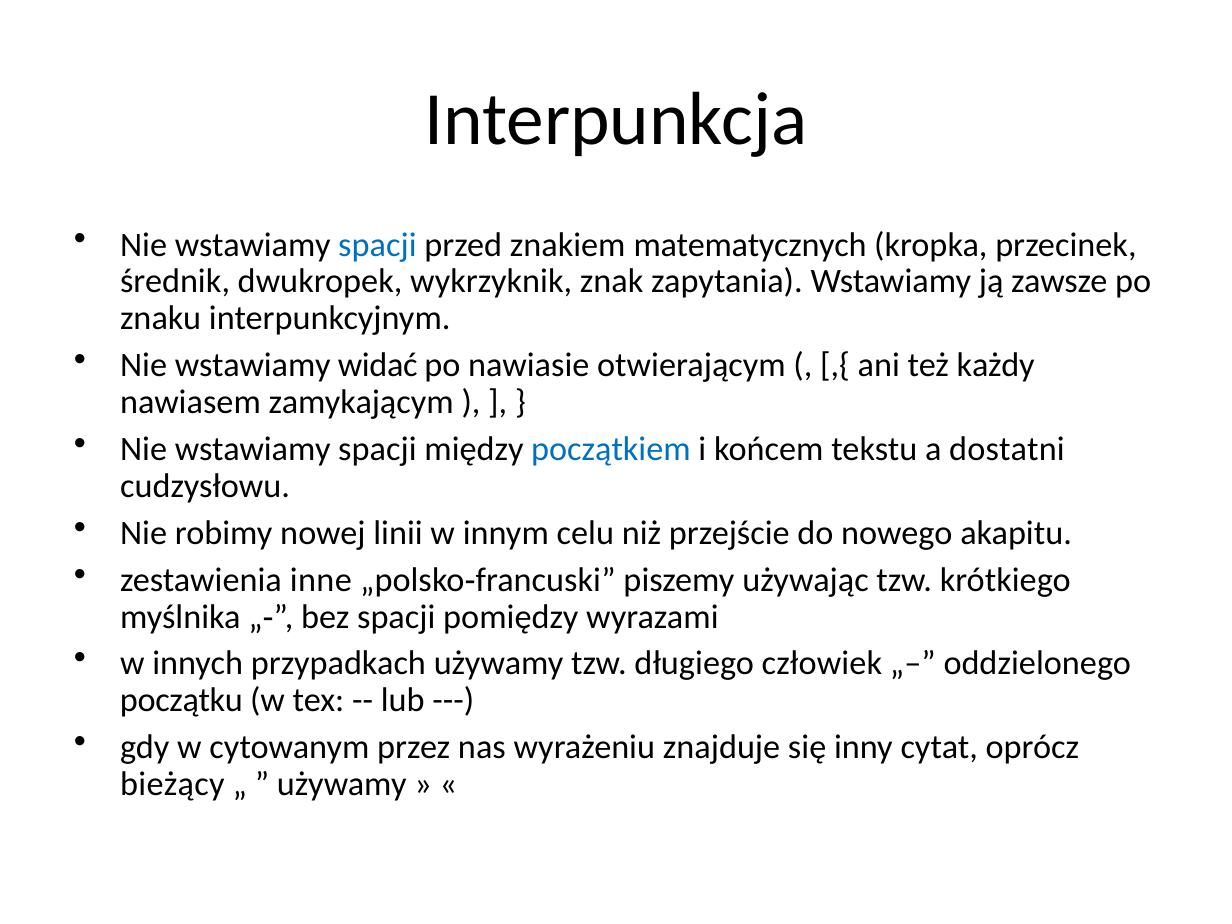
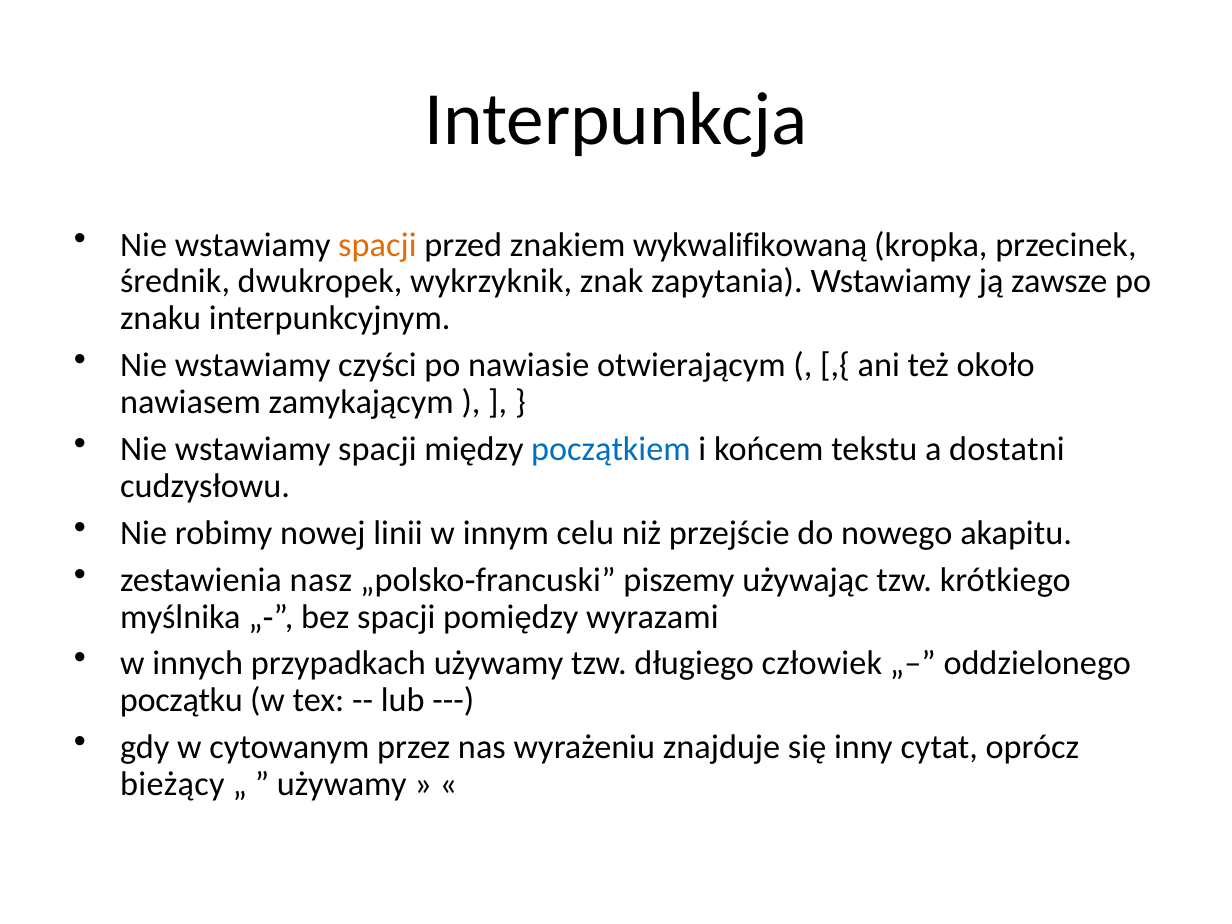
spacji colour: blue -> orange (377, 245)
matematycznych: matematycznych -> wykwalifikowaną (750, 245)
widać: widać -> czyści (378, 365)
każdy: każdy -> około (996, 365)
inne: inne -> nasz (321, 580)
